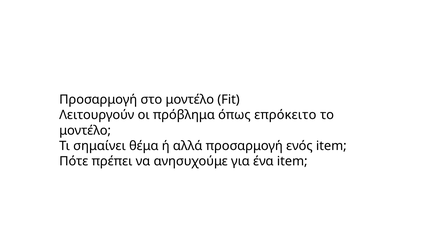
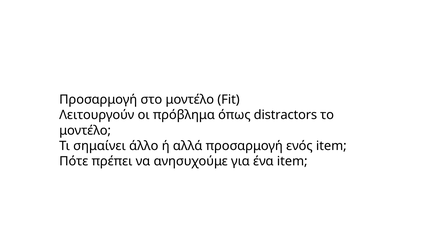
επρόκειτο: επρόκειτο -> distractors (285, 115)
θέμα: θέμα -> άλλο (144, 146)
